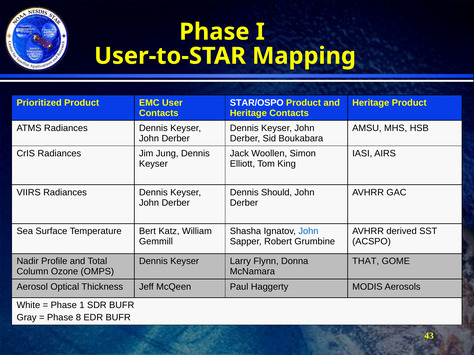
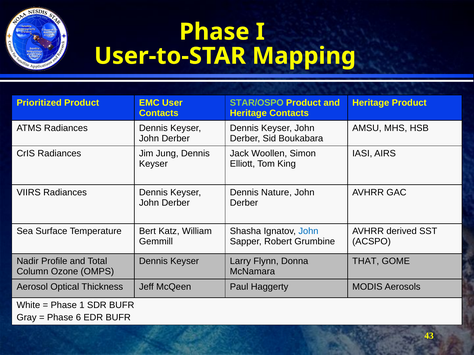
STAR/OSPO colour: white -> light green (257, 103)
Should: Should -> Nature (276, 193)
8: 8 -> 6 (78, 318)
